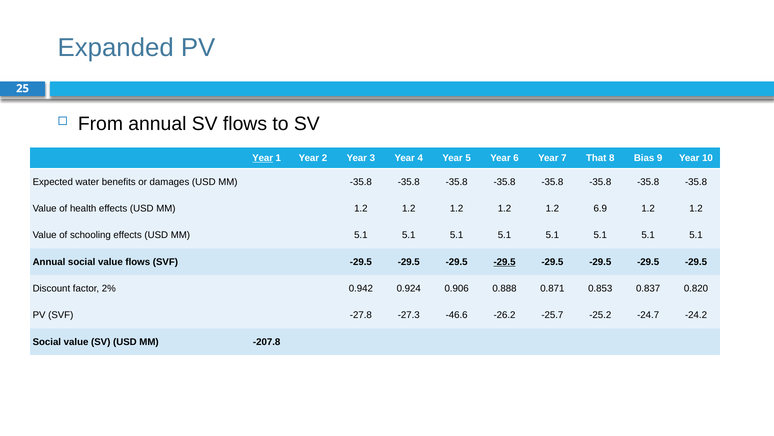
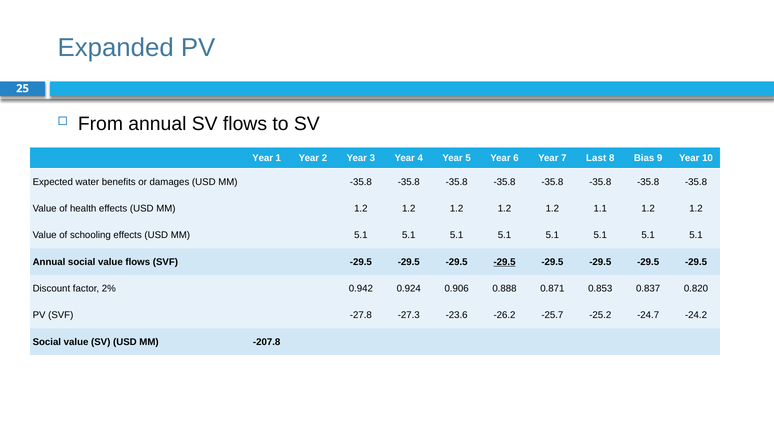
Year underline: present -> none (263, 158)
That: That -> Last (596, 158)
6.9: 6.9 -> 1.1 (600, 208)
-46.6: -46.6 -> -23.6 (457, 315)
